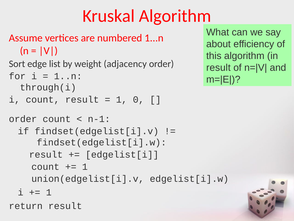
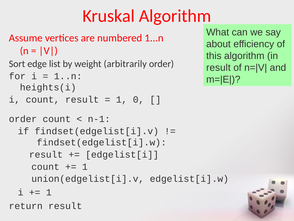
adjacency: adjacency -> arbitrarily (125, 64)
through(i: through(i -> heights(i (48, 87)
